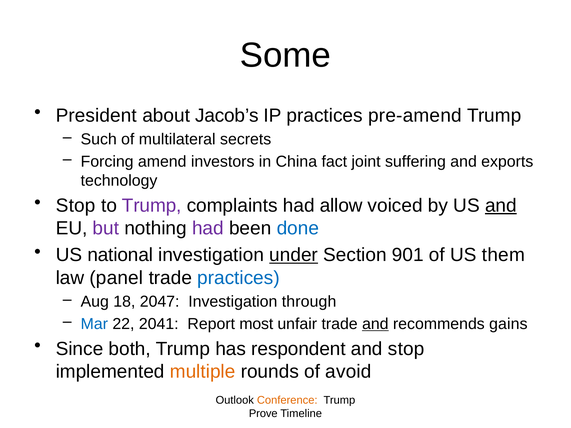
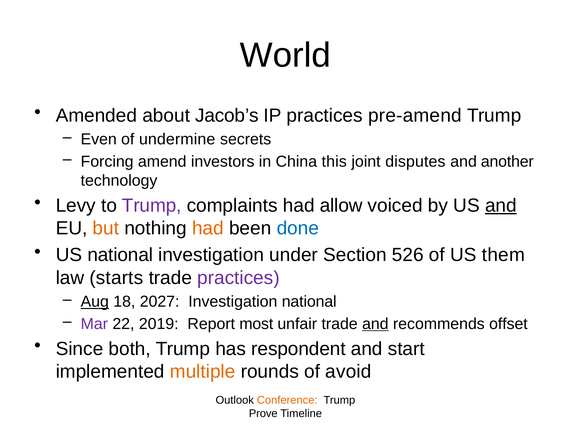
Some: Some -> World (285, 55)
President: President -> Amended (96, 116)
Such: Such -> Even (99, 139)
multilateral: multilateral -> undermine (177, 139)
fact: fact -> this (334, 162)
suffering: suffering -> disputes (415, 162)
exports: exports -> another (507, 162)
Stop: Stop -> Levy (76, 206)
but colour: purple -> orange (106, 228)
had colour: purple -> orange (208, 228)
under underline: present -> none (294, 255)
901: 901 -> 526 (408, 255)
panel: panel -> starts (116, 278)
practices colour: blue -> purple (239, 278)
Aug underline: none -> present (95, 302)
2047: 2047 -> 2027 (160, 302)
Investigation through: through -> national (309, 302)
Mar colour: blue -> purple (94, 324)
2041: 2041 -> 2019 (159, 324)
gains: gains -> offset (508, 324)
and stop: stop -> start (406, 349)
